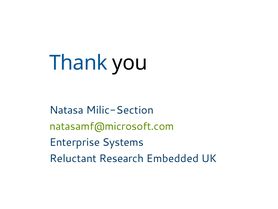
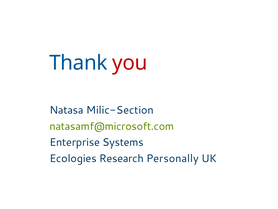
you colour: black -> red (130, 63)
Reluctant: Reluctant -> Ecologies (73, 158)
Embedded: Embedded -> Personally (172, 158)
